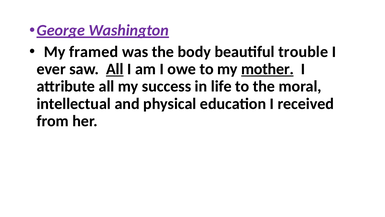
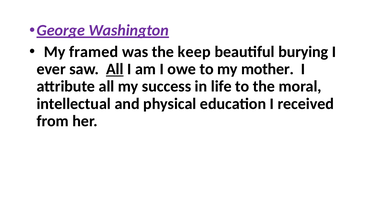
body: body -> keep (194, 52)
trouble: trouble -> burying (303, 52)
mother underline: present -> none (267, 69)
